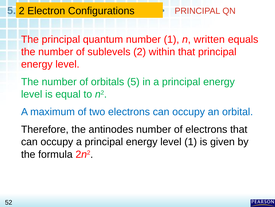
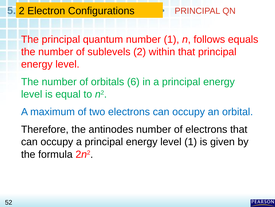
written: written -> follows (209, 39)
5: 5 -> 6 (133, 82)
